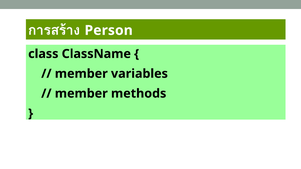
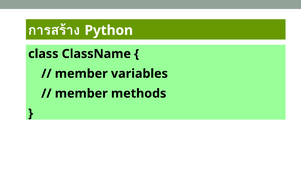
Person: Person -> Python (109, 30)
